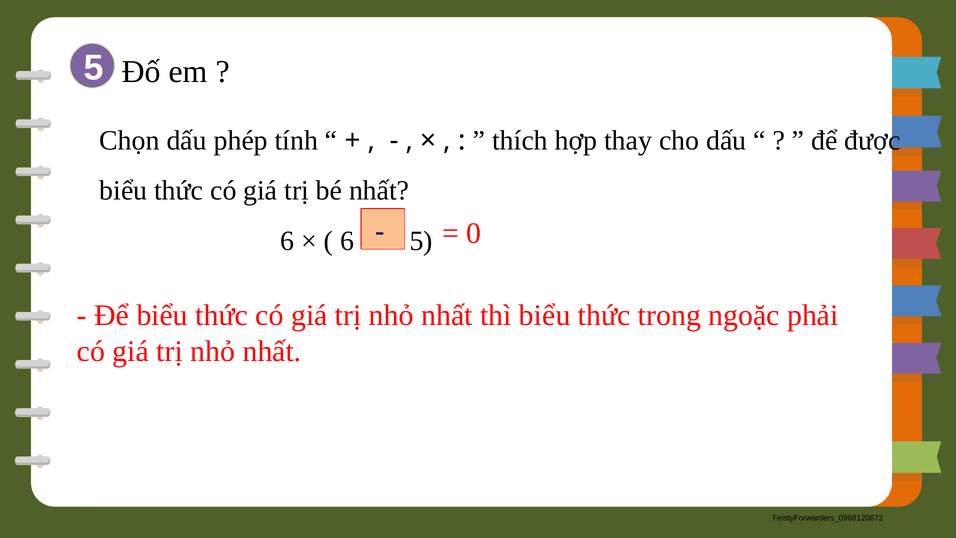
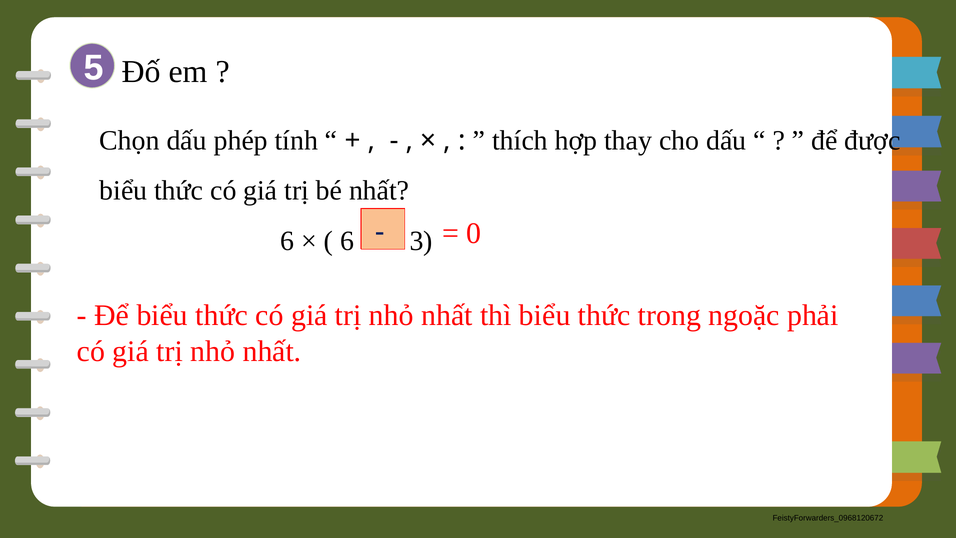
6 5: 5 -> 3 (421, 241)
